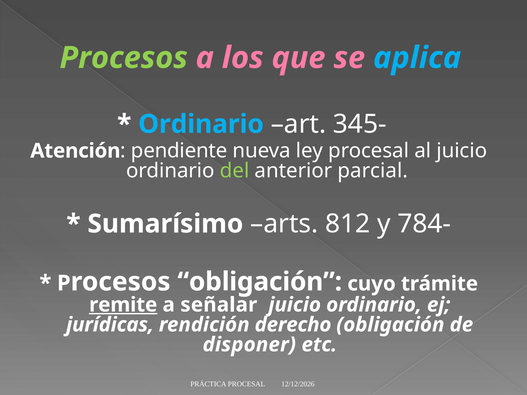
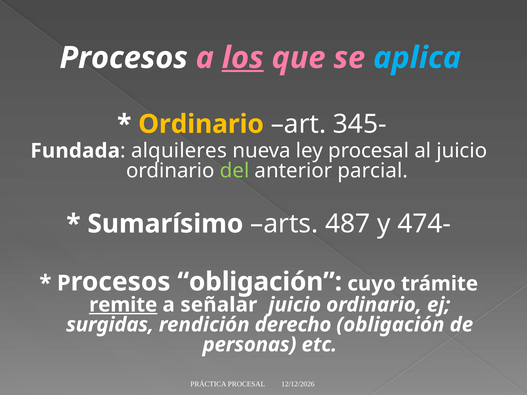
Procesos colour: light green -> white (124, 58)
los underline: none -> present (243, 58)
Ordinario colour: light blue -> yellow (201, 124)
Atención: Atención -> Fundada (75, 151)
pendiente: pendiente -> alquileres (179, 151)
812: 812 -> 487 (348, 224)
784-: 784- -> 474- (424, 224)
jurídicas: jurídicas -> surgidas (110, 325)
disponer: disponer -> personas (249, 345)
